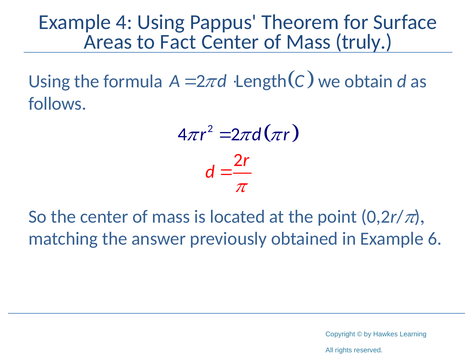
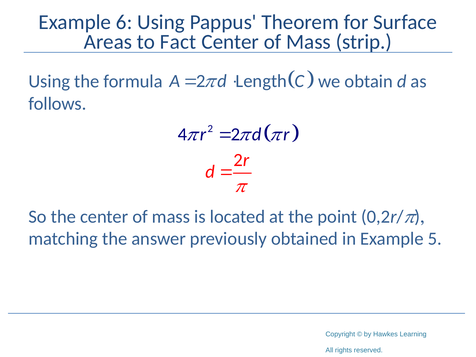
Example 4: 4 -> 6 (124, 22)
truly: truly -> strip (364, 42)
6: 6 -> 5 (435, 239)
